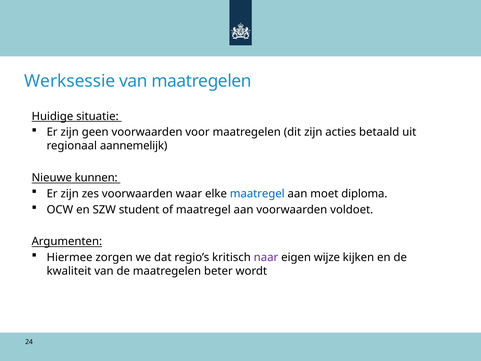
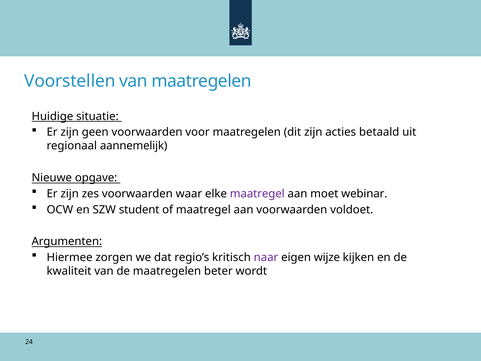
Werksessie: Werksessie -> Voorstellen (70, 81)
kunnen: kunnen -> opgave (96, 178)
maatregel colour: blue -> purple (257, 194)
diploma: diploma -> webinar (364, 194)
